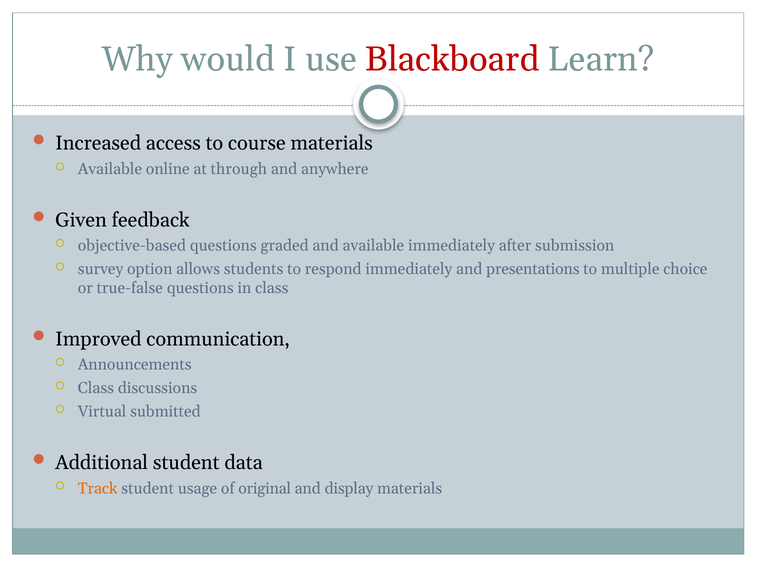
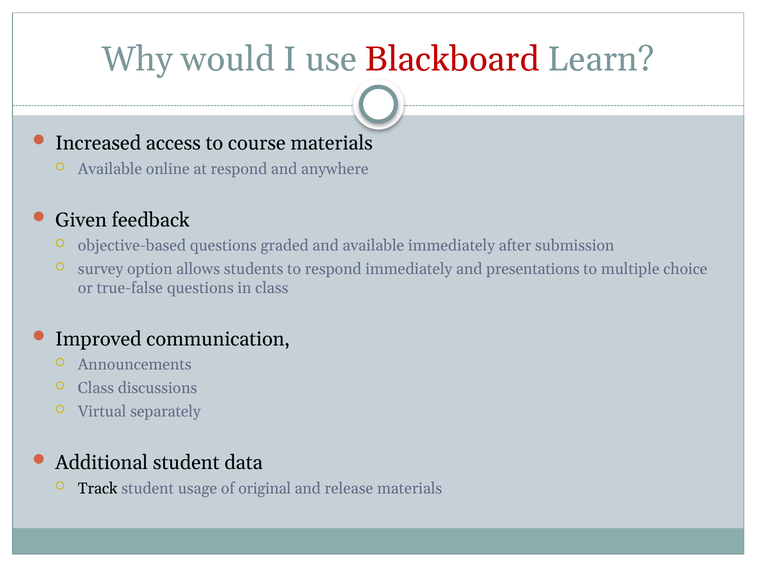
at through: through -> respond (239, 169)
submitted: submitted -> separately (165, 412)
Track colour: orange -> black (98, 489)
display: display -> release (349, 489)
